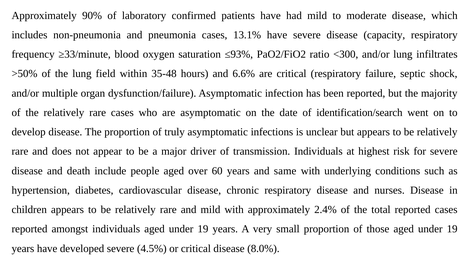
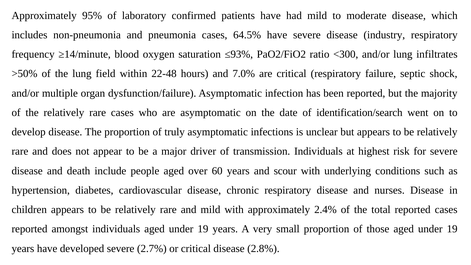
90%: 90% -> 95% (92, 15)
13.1%: 13.1% -> 64.5% (247, 35)
capacity: capacity -> industry (384, 35)
≥33/minute: ≥33/minute -> ≥14/minute (85, 54)
35-48: 35-48 -> 22-48 (164, 74)
6.6%: 6.6% -> 7.0% (244, 74)
same: same -> scour (285, 171)
4.5%: 4.5% -> 2.7% (152, 248)
8.0%: 8.0% -> 2.8% (263, 248)
